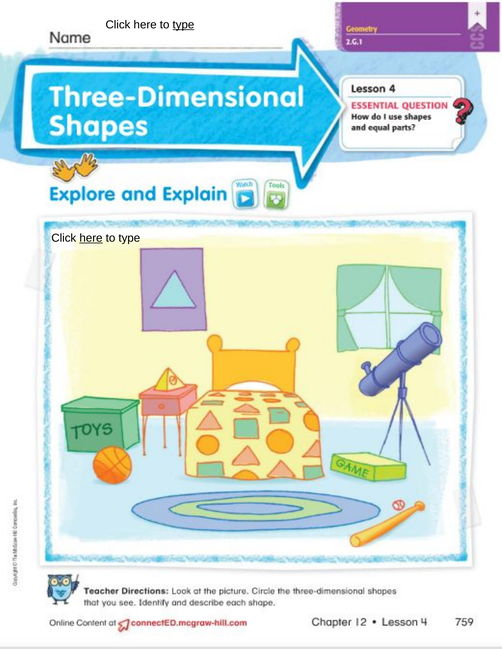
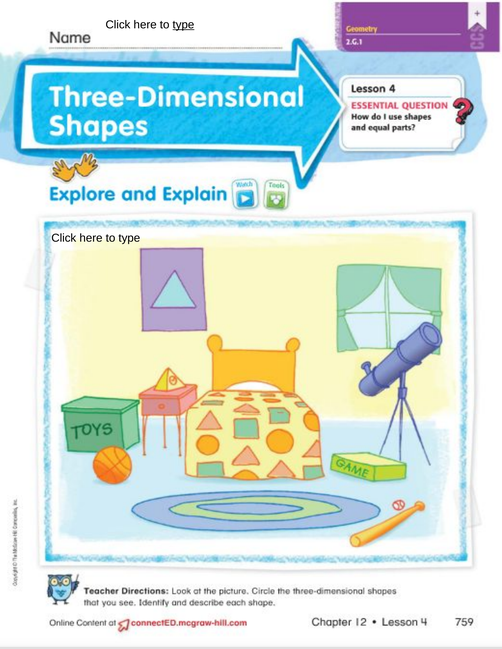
here underline: present -> none (91, 238)
